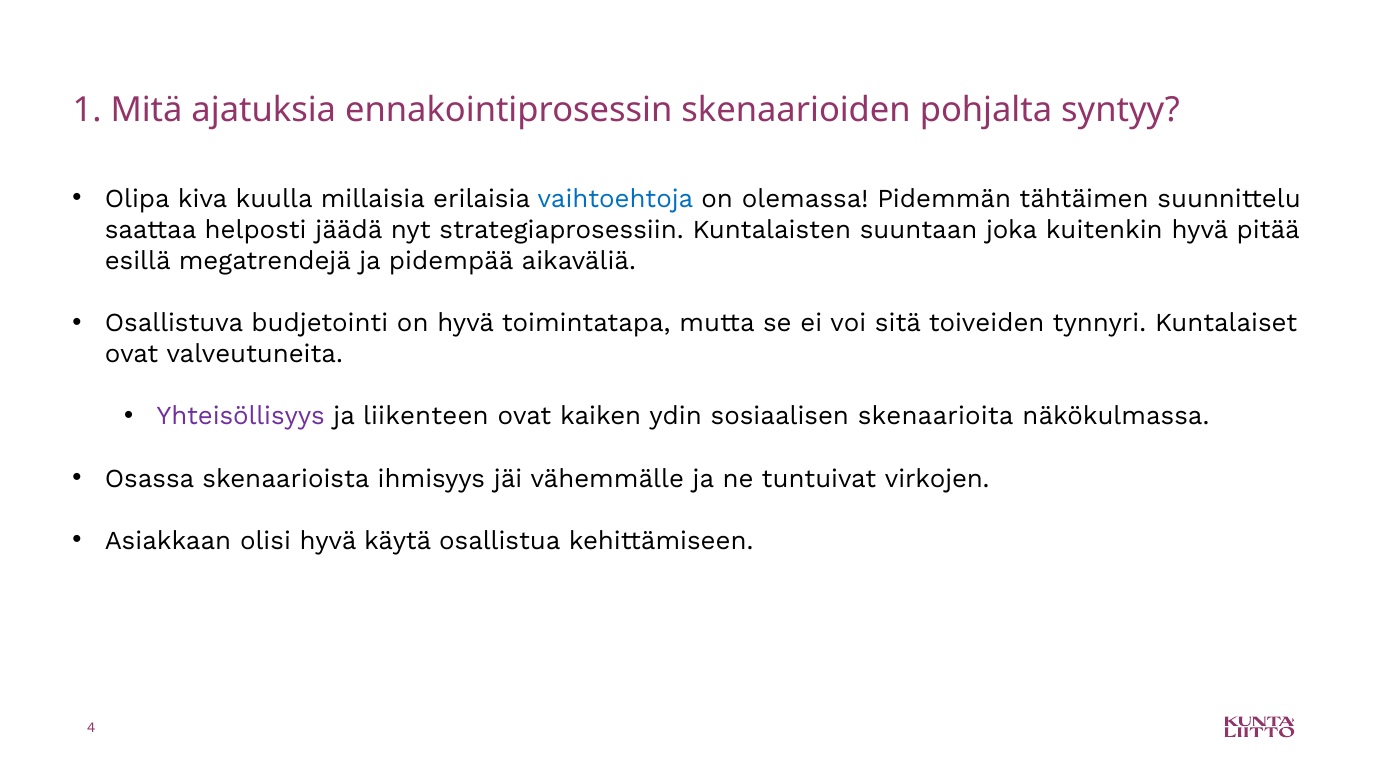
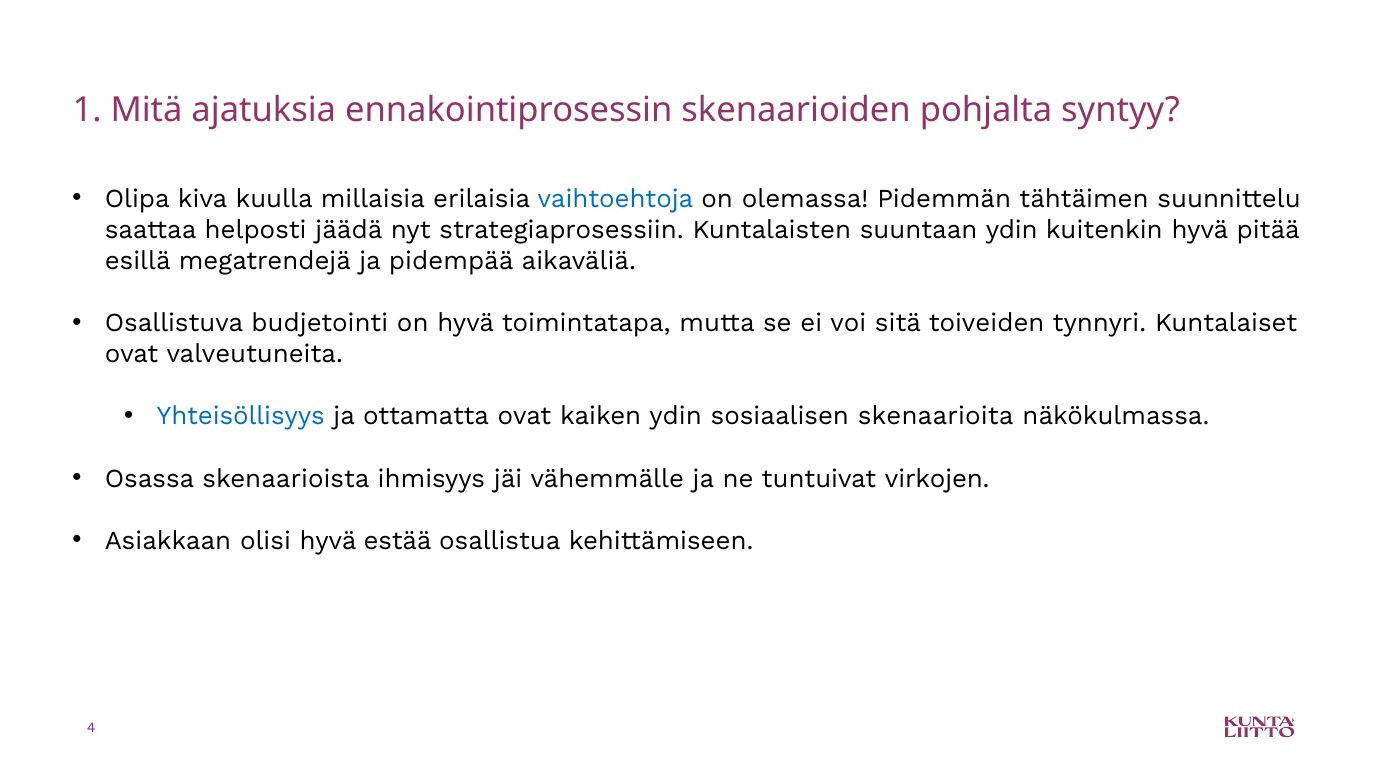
suuntaan joka: joka -> ydin (1012, 230)
Yhteisöllisyys colour: purple -> blue (241, 416)
liikenteen: liikenteen -> ottamatta (426, 416)
käytä: käytä -> estää (398, 541)
